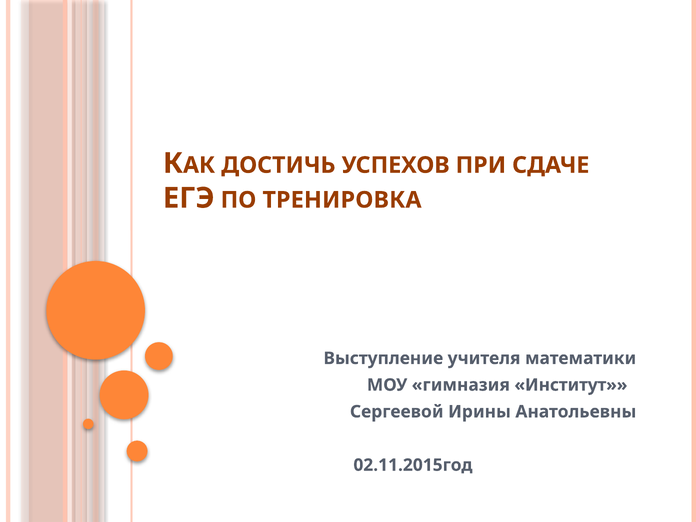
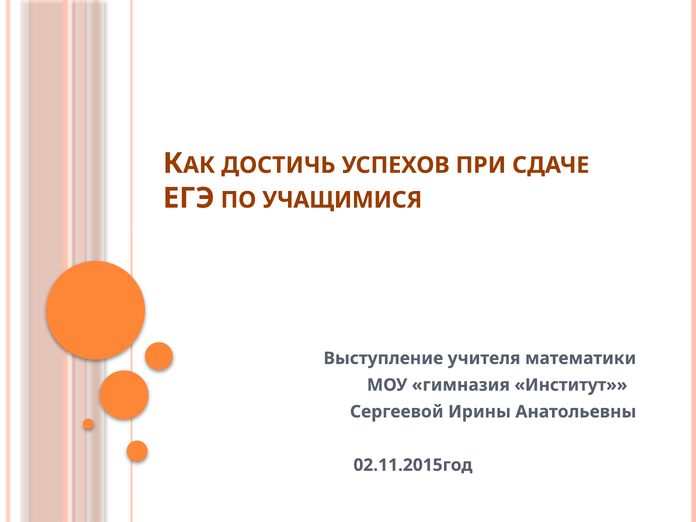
ТРЕНИРОВКА: ТРЕНИРОВКА -> УЧАЩИМИСЯ (342, 200)
